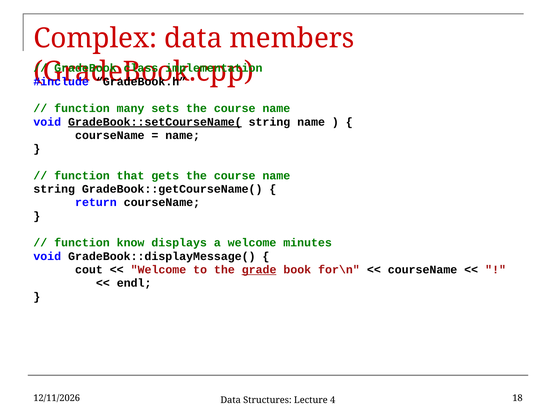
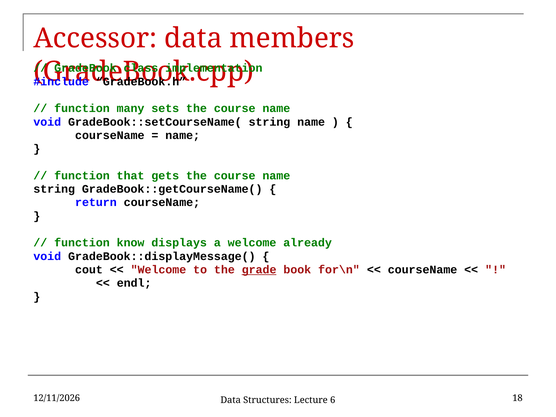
Complex: Complex -> Accessor (95, 38)
GradeBook::setCourseName( underline: present -> none (155, 122)
minutes: minutes -> already (308, 243)
4: 4 -> 6 (333, 400)
